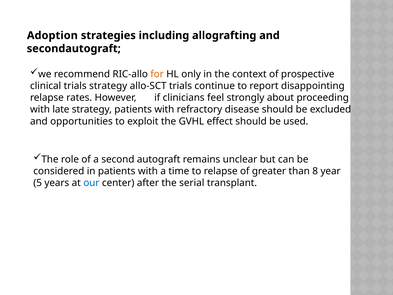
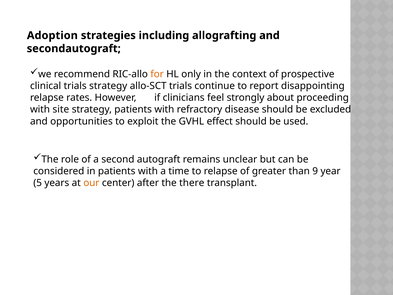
late: late -> site (61, 109)
8: 8 -> 9 (315, 171)
our colour: blue -> orange (91, 183)
serial: serial -> there (192, 183)
